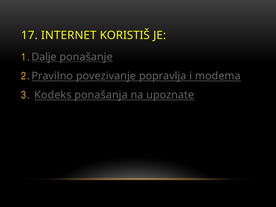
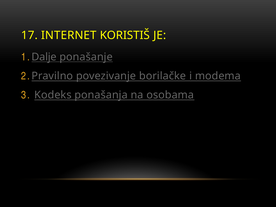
popravlja: popravlja -> borilačke (163, 76)
upoznate: upoznate -> osobama (170, 95)
